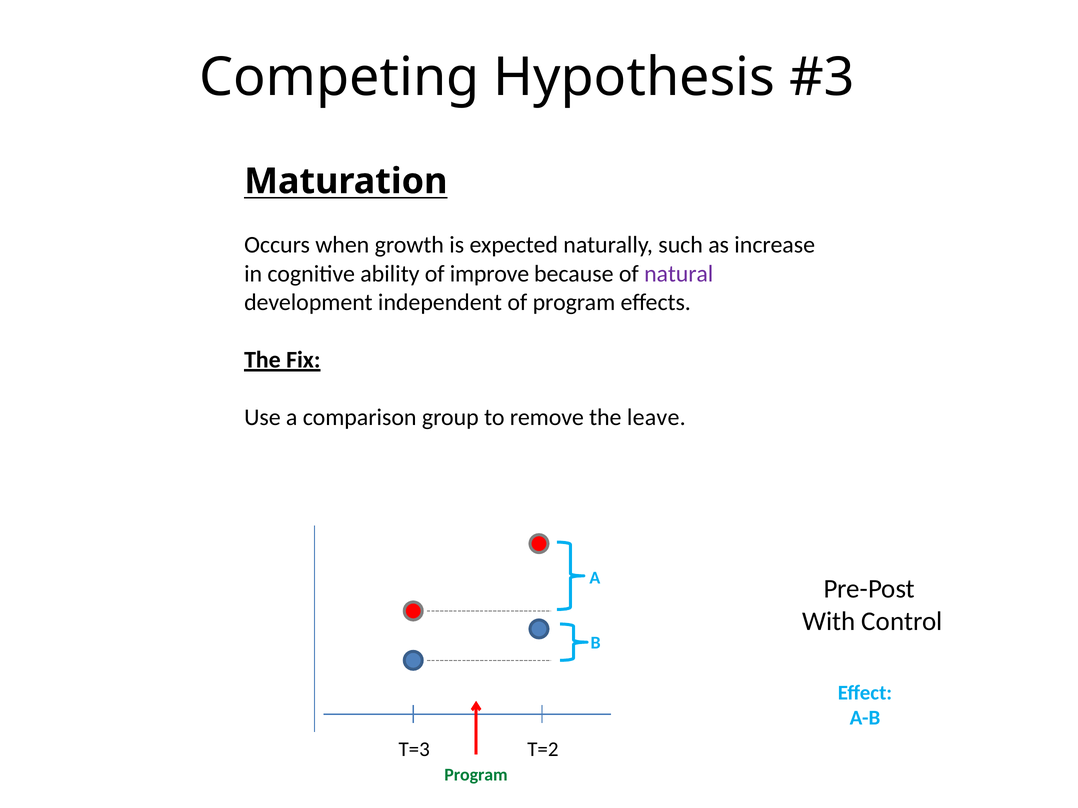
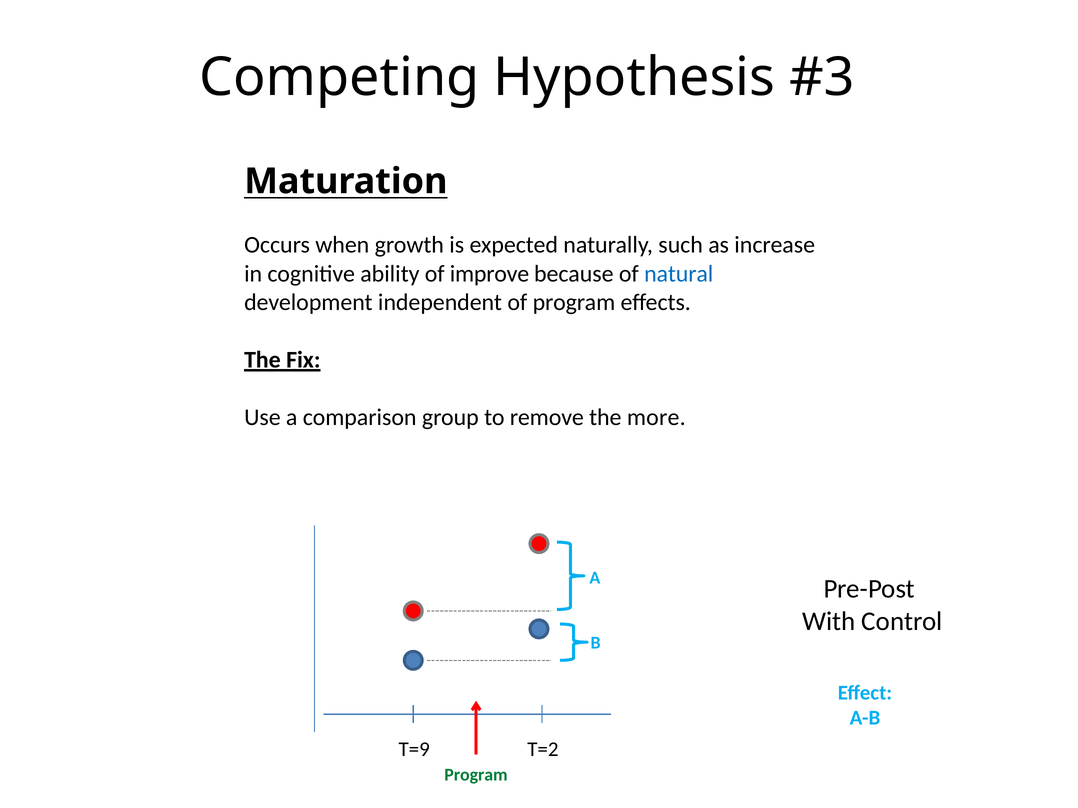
natural colour: purple -> blue (679, 274)
leave: leave -> more (656, 418)
T=3: T=3 -> T=9 (414, 750)
